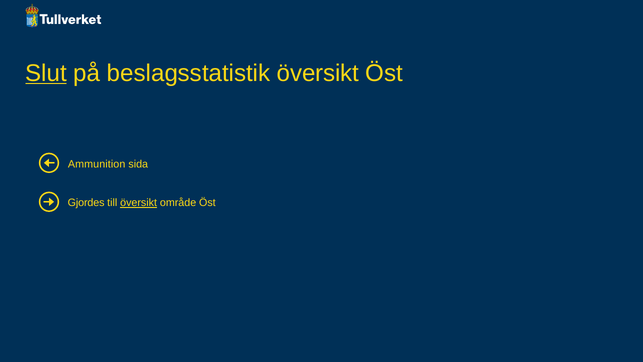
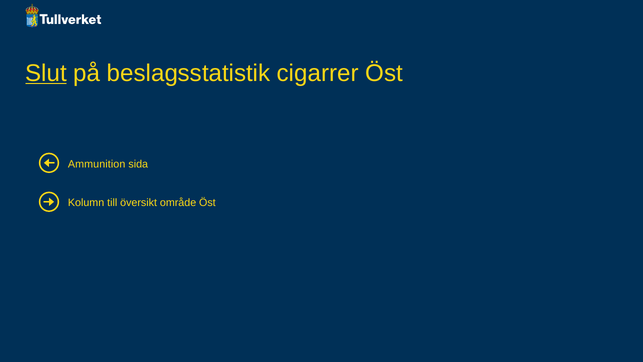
beslagsstatistik översikt: översikt -> cigarrer (318, 73)
Gjordes: Gjordes -> Kolumn (86, 203)
översikt underline: present -> none (139, 203)
